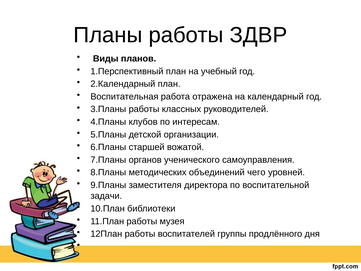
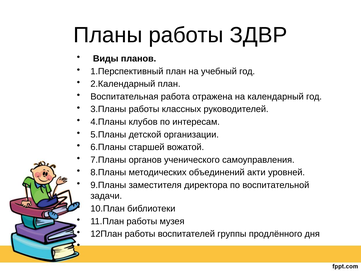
чего: чего -> акти (256, 172)
